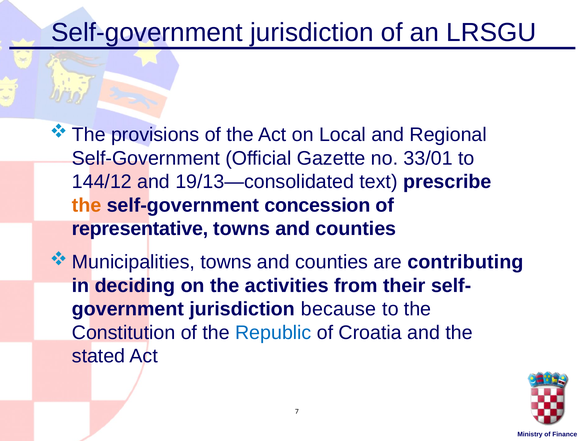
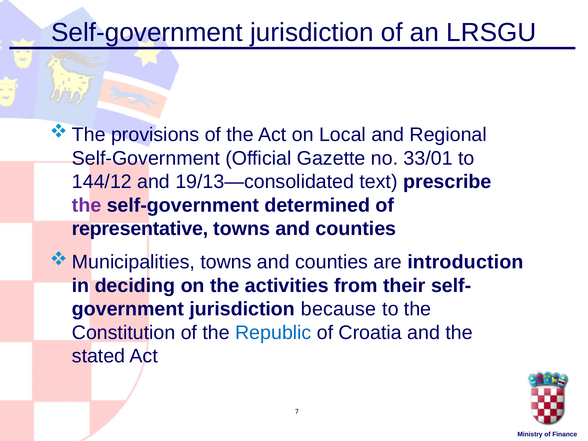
the colour: orange -> purple (87, 205)
concession: concession -> determined (317, 205)
contributing: contributing -> introduction (465, 262)
